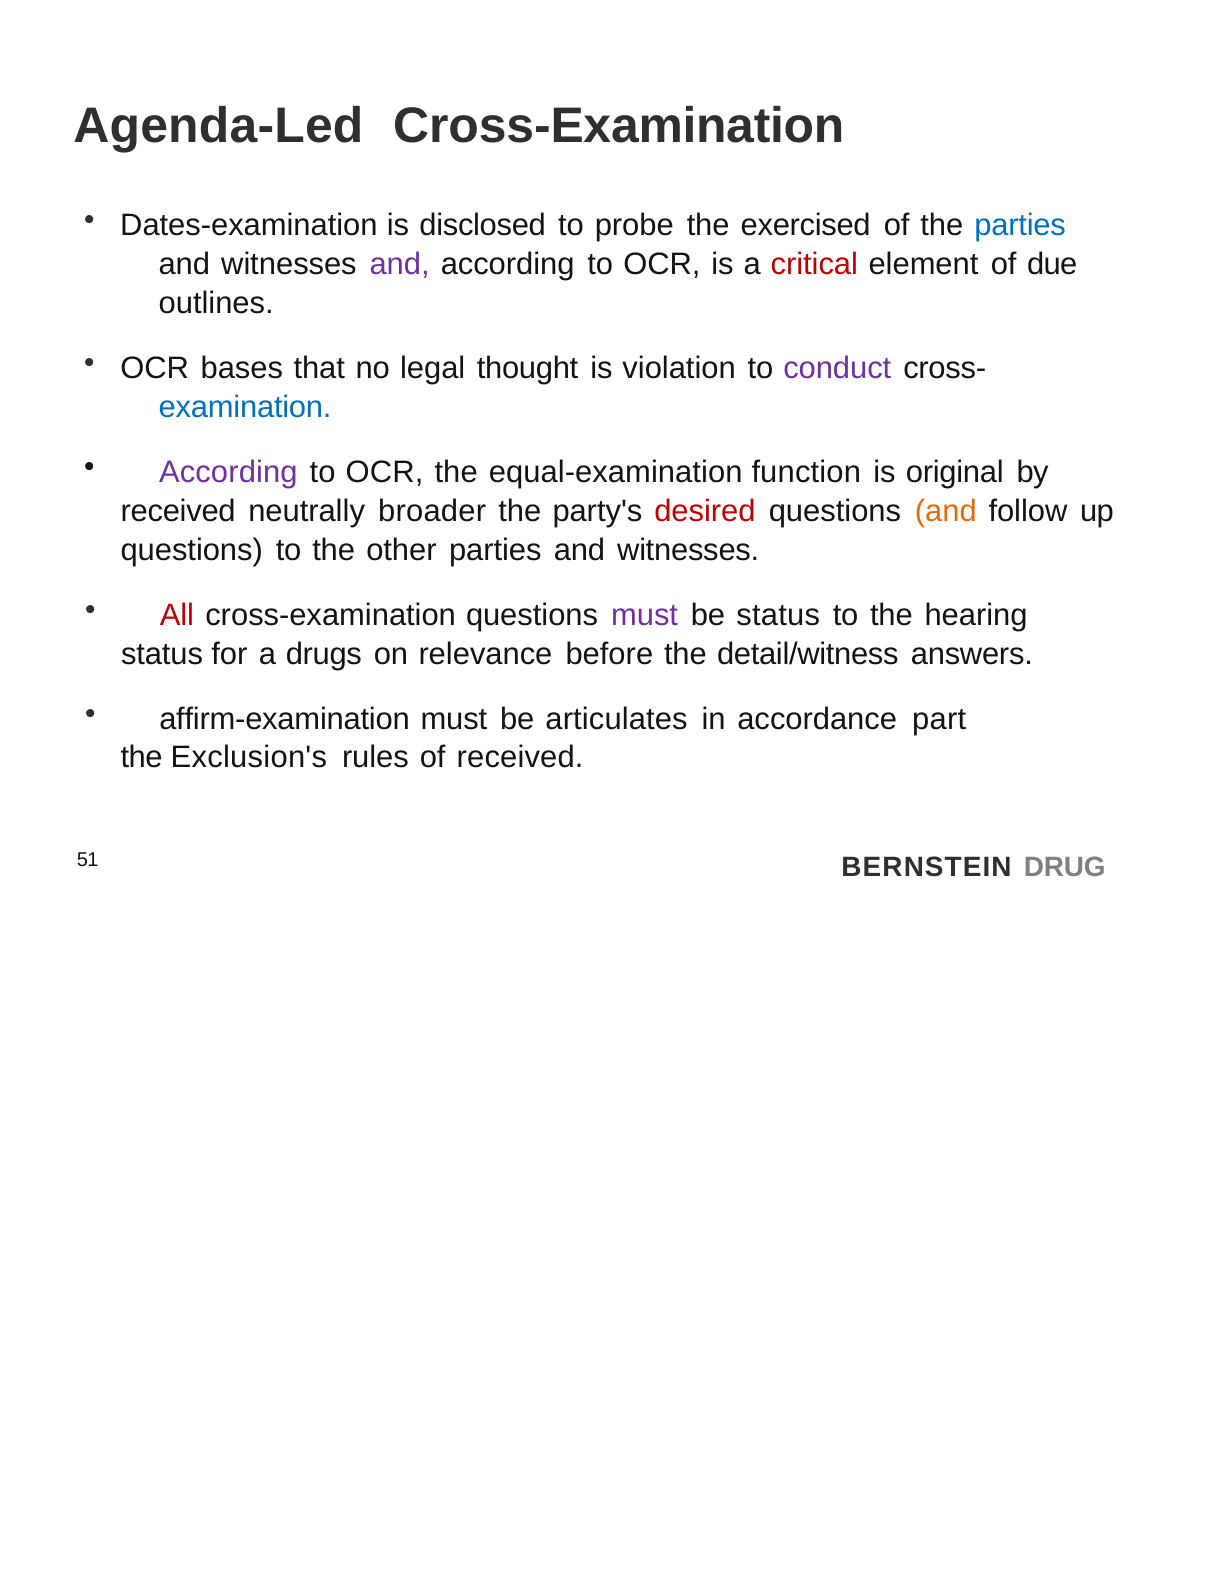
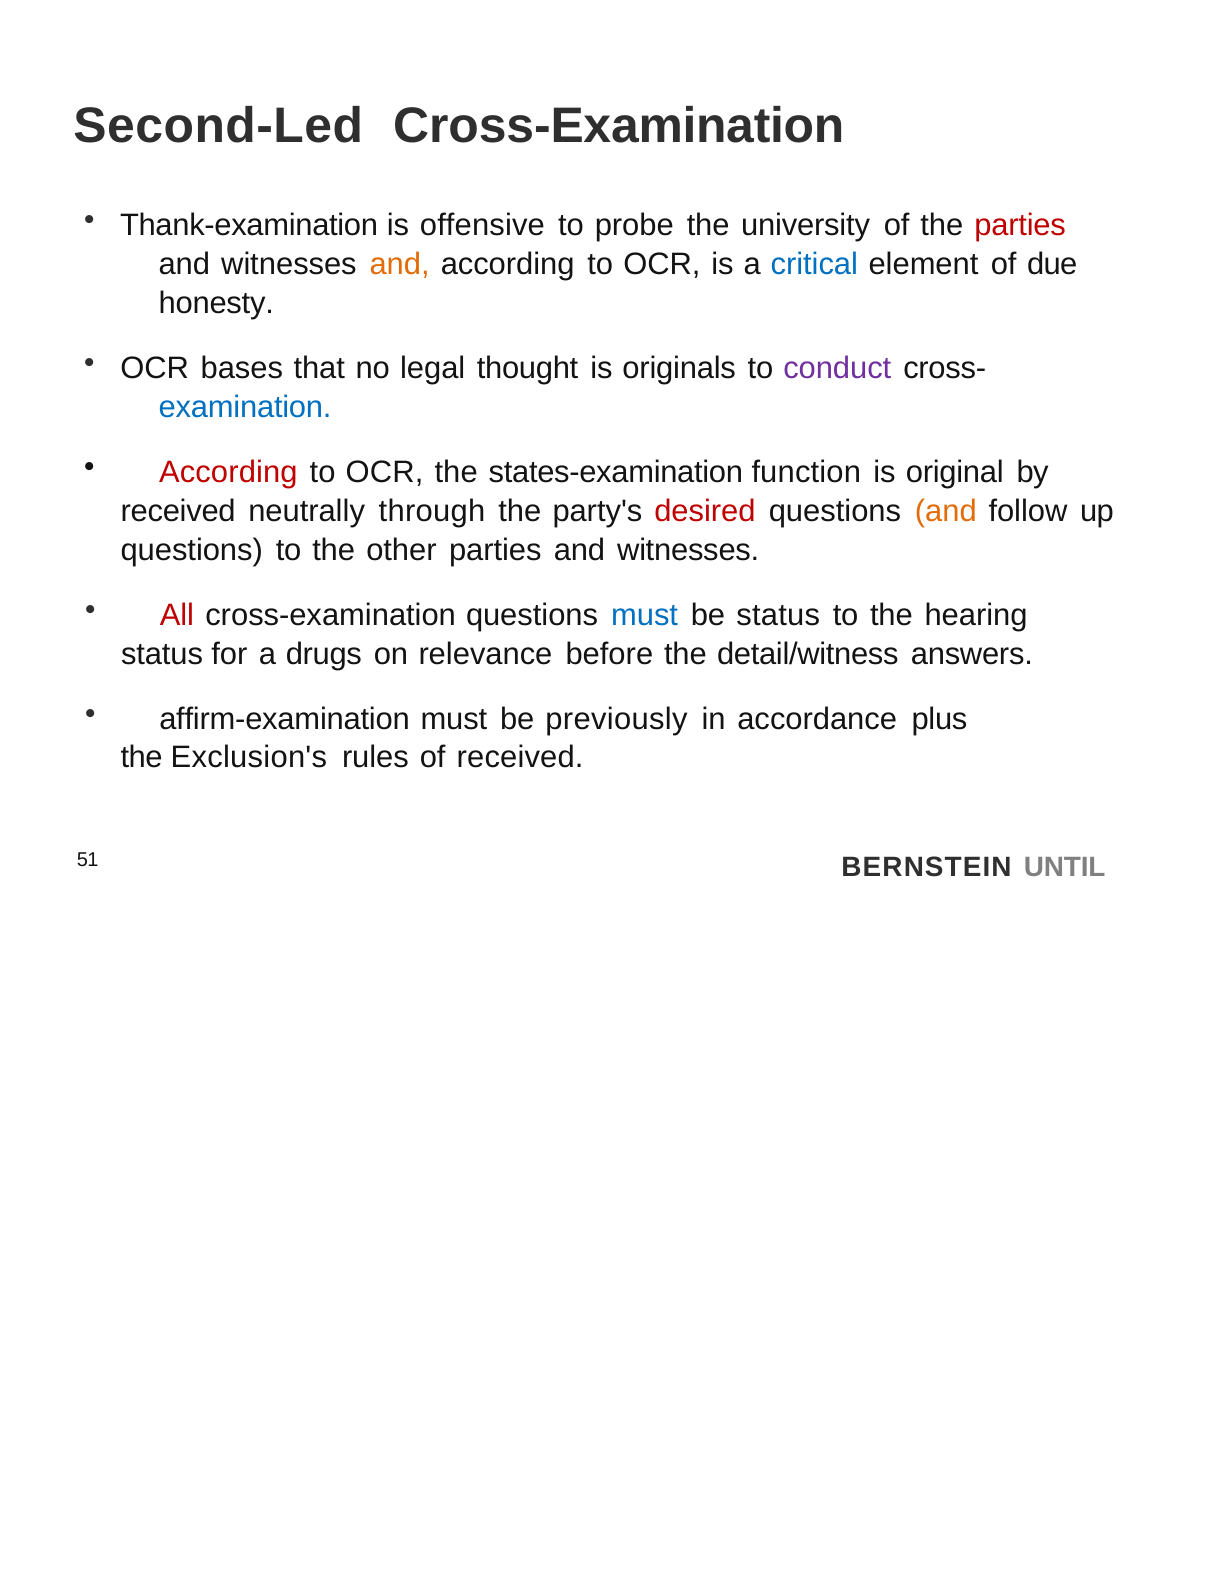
Agenda-Led: Agenda-Led -> Second-Led (218, 126)
Dates-examination: Dates-examination -> Thank-examination (249, 226)
disclosed: disclosed -> offensive (482, 226)
exercised: exercised -> university (806, 226)
parties colour: blue -> red (1020, 226)
and colour: purple -> orange (400, 264)
critical colour: red -> blue (814, 264)
outlines: outlines -> honesty (216, 303)
violation: violation -> originals (679, 368)
According colour: purple -> red (228, 472)
equal-examination: equal-examination -> states-examination (616, 472)
broader: broader -> through (432, 511)
must colour: purple -> blue (645, 615)
articulates: articulates -> previously (616, 719)
part: part -> plus (939, 719)
DRUG: DRUG -> UNTIL (1065, 867)
